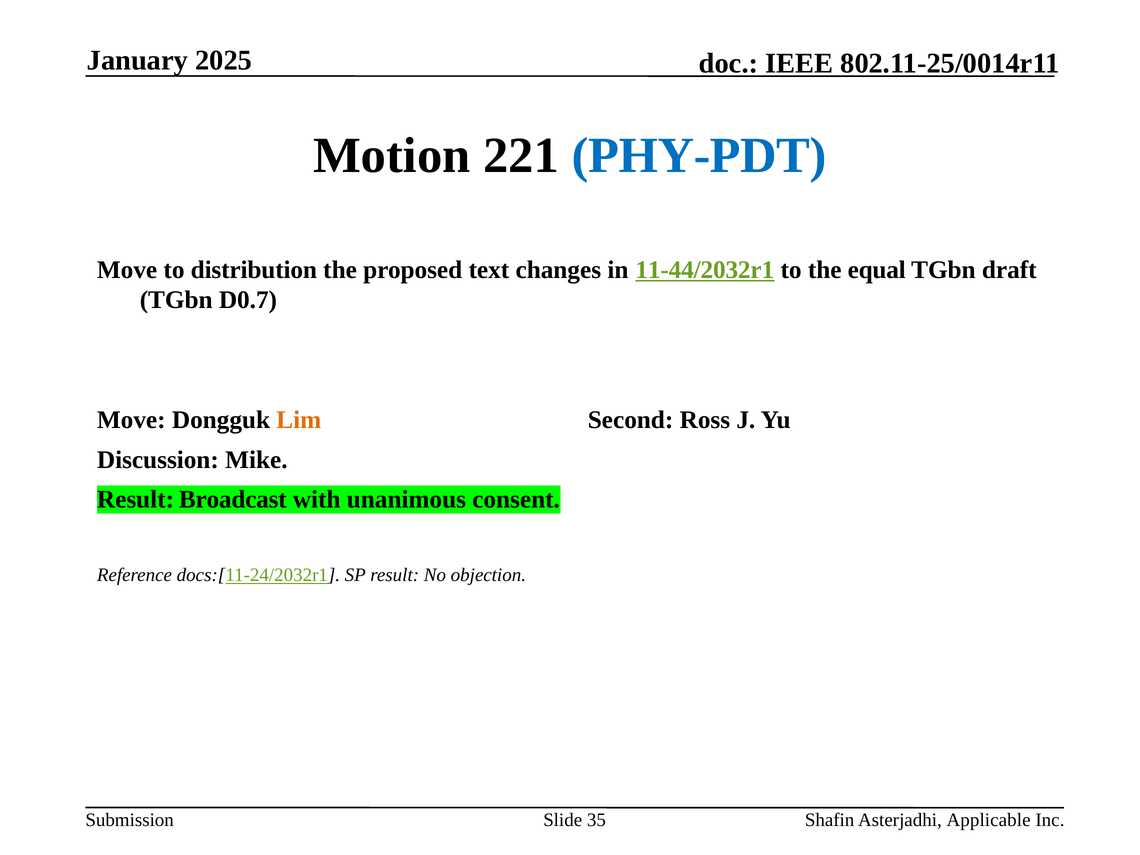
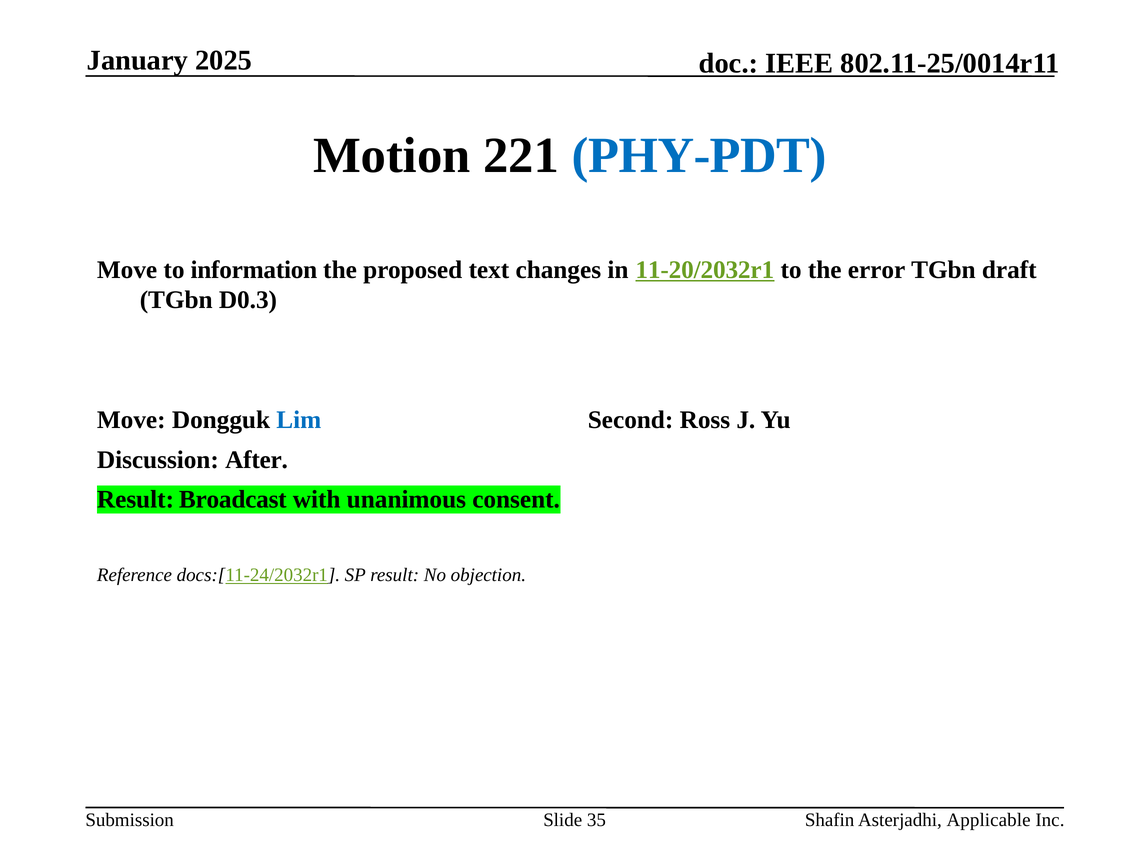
distribution: distribution -> information (254, 270)
11-44/2032r1: 11-44/2032r1 -> 11-20/2032r1 (705, 270)
equal: equal -> error (877, 270)
D0.7: D0.7 -> D0.3 (248, 300)
Lim colour: orange -> blue (299, 420)
Mike: Mike -> After (257, 460)
